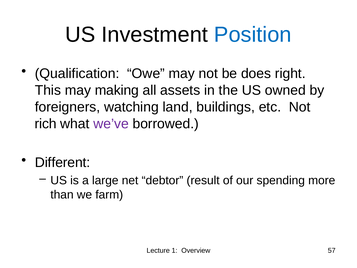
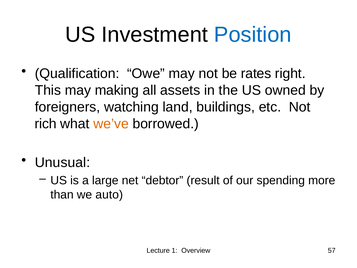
does: does -> rates (256, 74)
we’ve colour: purple -> orange (111, 124)
Different: Different -> Unusual (62, 162)
farm: farm -> auto (109, 194)
